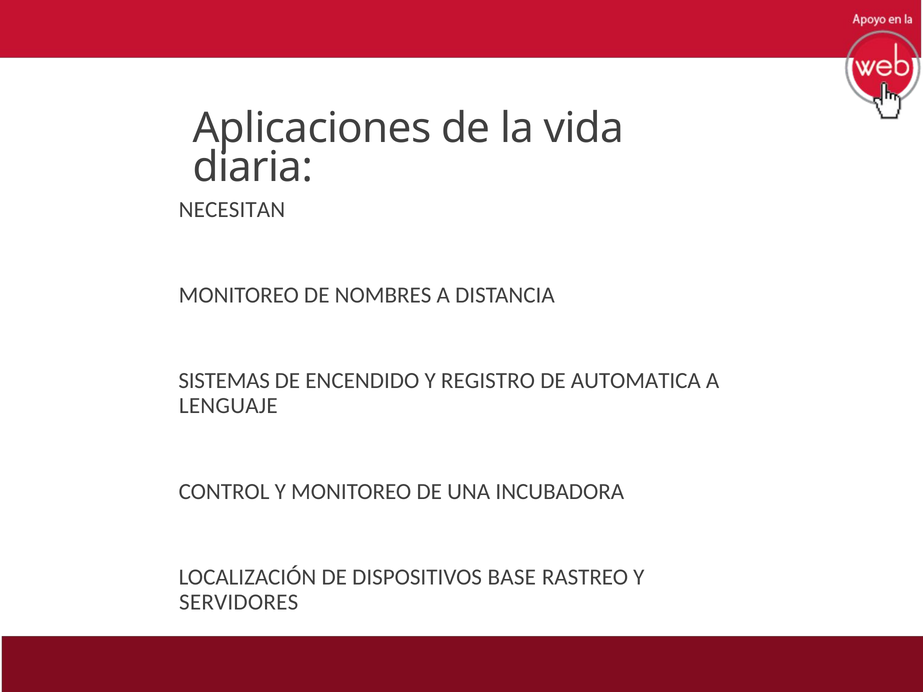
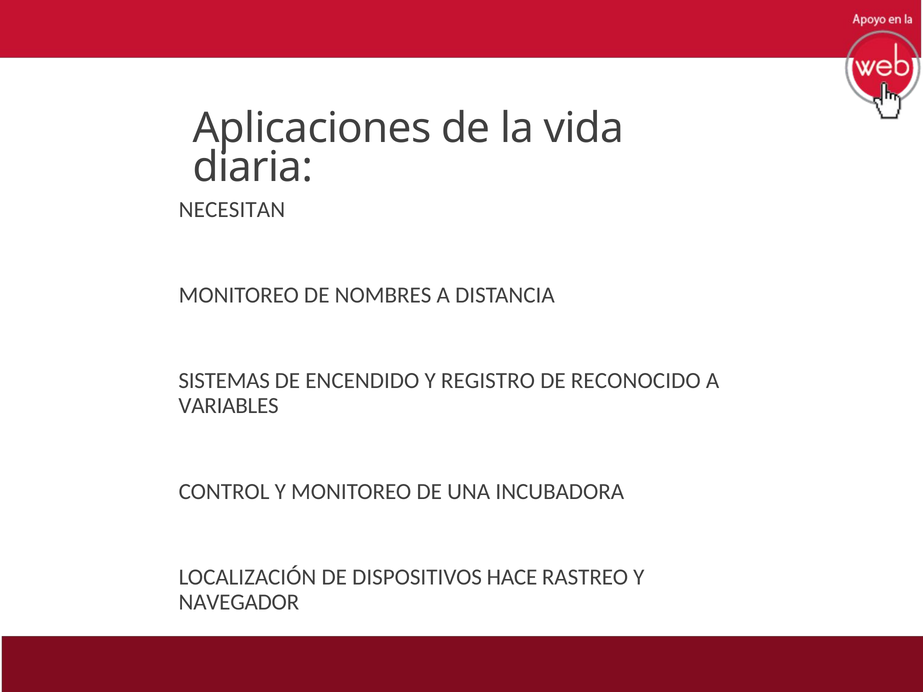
AUTOMATICA: AUTOMATICA -> RECONOCIDO (636, 381)
LENGUAJE: LENGUAJE -> VARIABLES (229, 406)
BASE: BASE -> HACE (512, 577)
SERVIDORES: SERVIDORES -> NAVEGADOR (239, 602)
